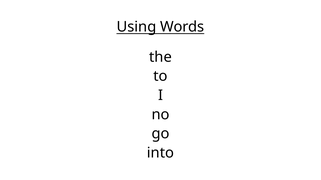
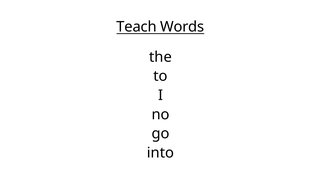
Using: Using -> Teach (137, 27)
